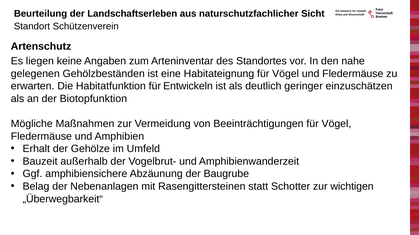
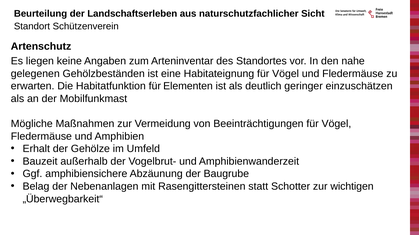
Entwickeln: Entwickeln -> Elementen (188, 86)
Biotopfunktion: Biotopfunktion -> Mobilfunkmast (93, 99)
